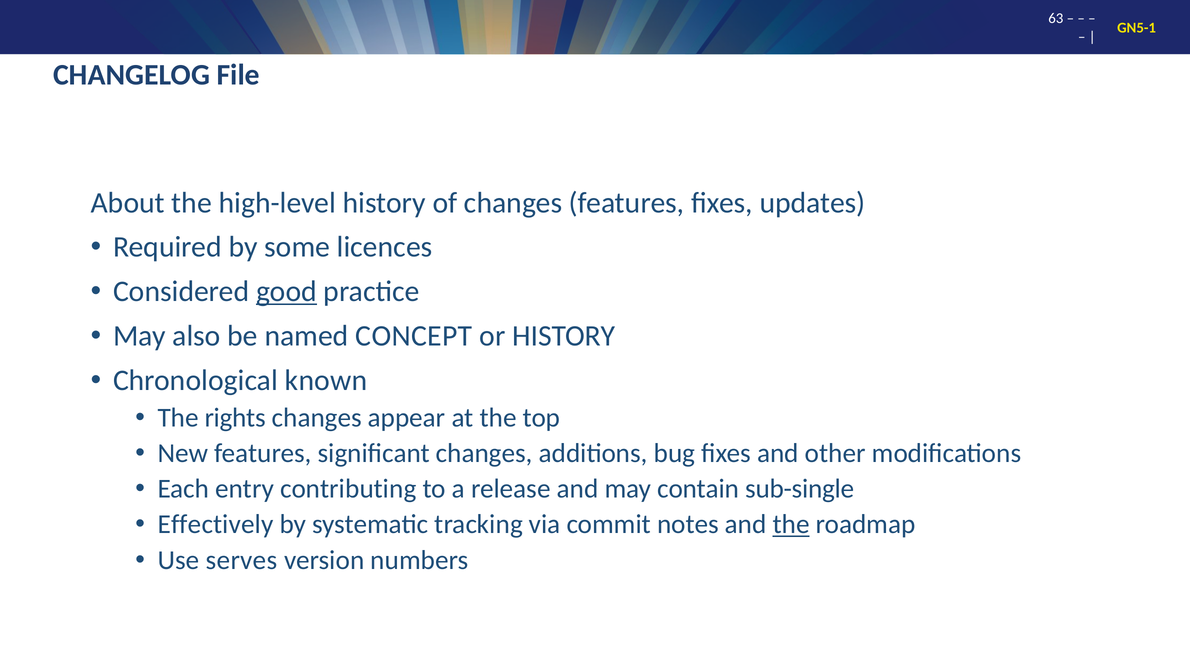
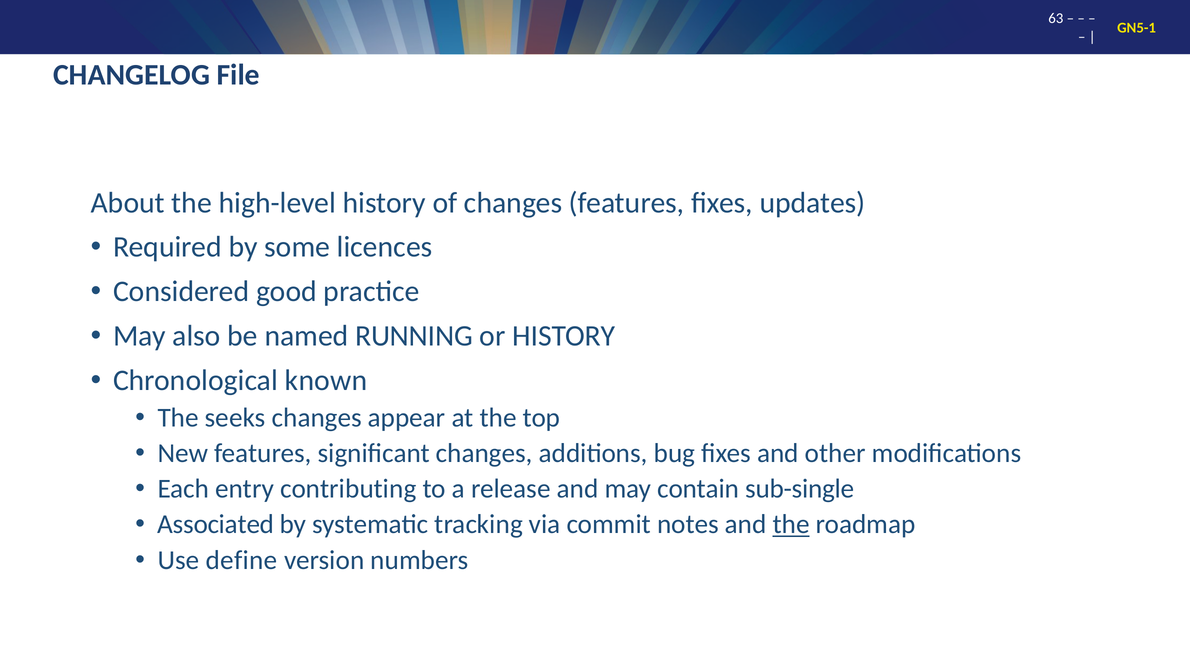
good underline: present -> none (286, 291)
CONCEPT: CONCEPT -> RUNNING (414, 336)
rights: rights -> seeks (235, 417)
Effectively: Effectively -> Associated (216, 524)
serves: serves -> define (242, 560)
